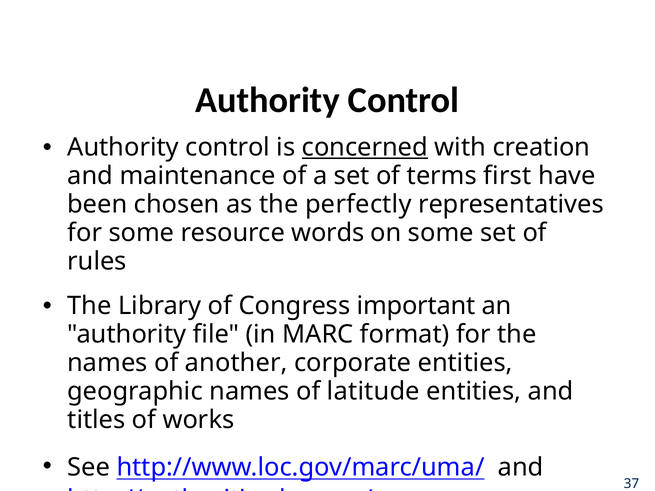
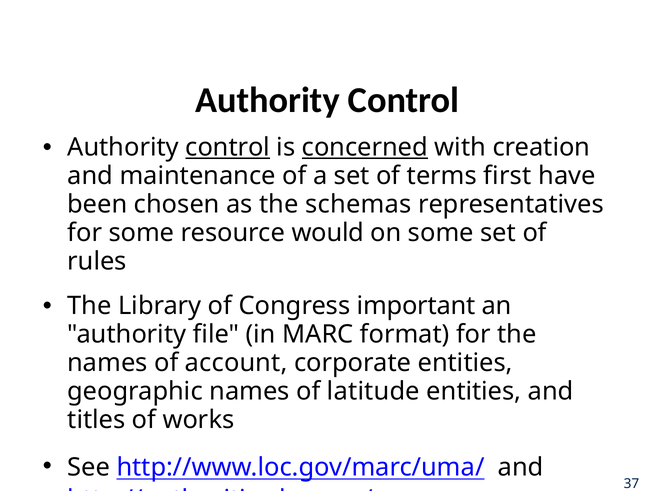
control underline: none -> present (228, 148)
perfectly: perfectly -> schemas (358, 204)
words: words -> would (328, 233)
another: another -> account (236, 363)
